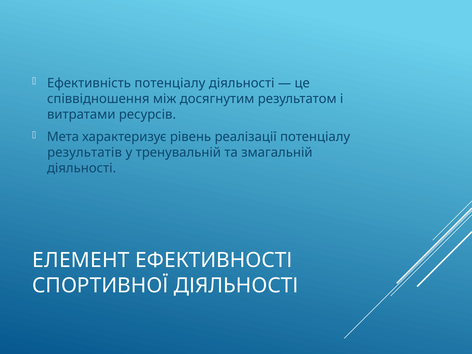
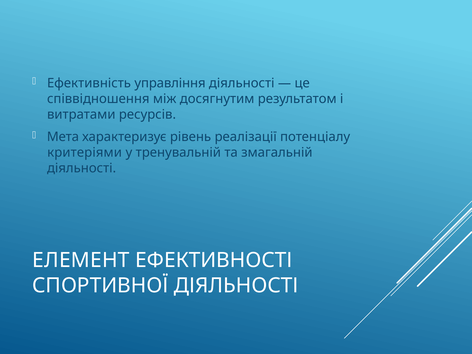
Ефективність потенціалу: потенціалу -> управління (170, 83)
результатів: результатів -> критеріями (85, 153)
